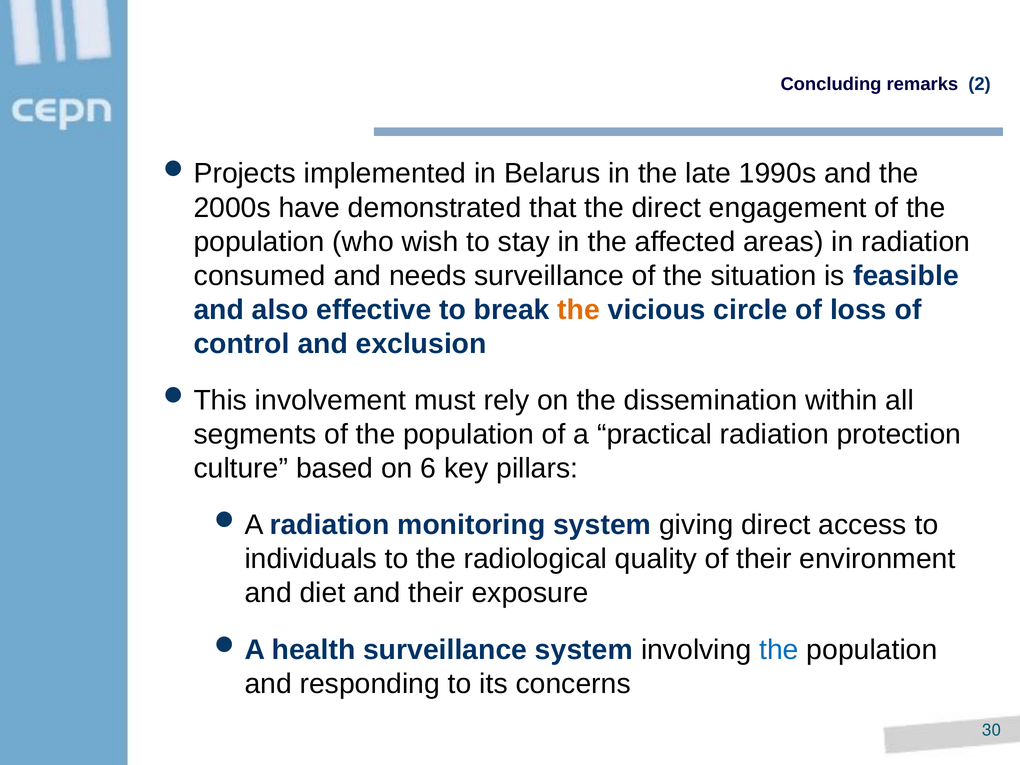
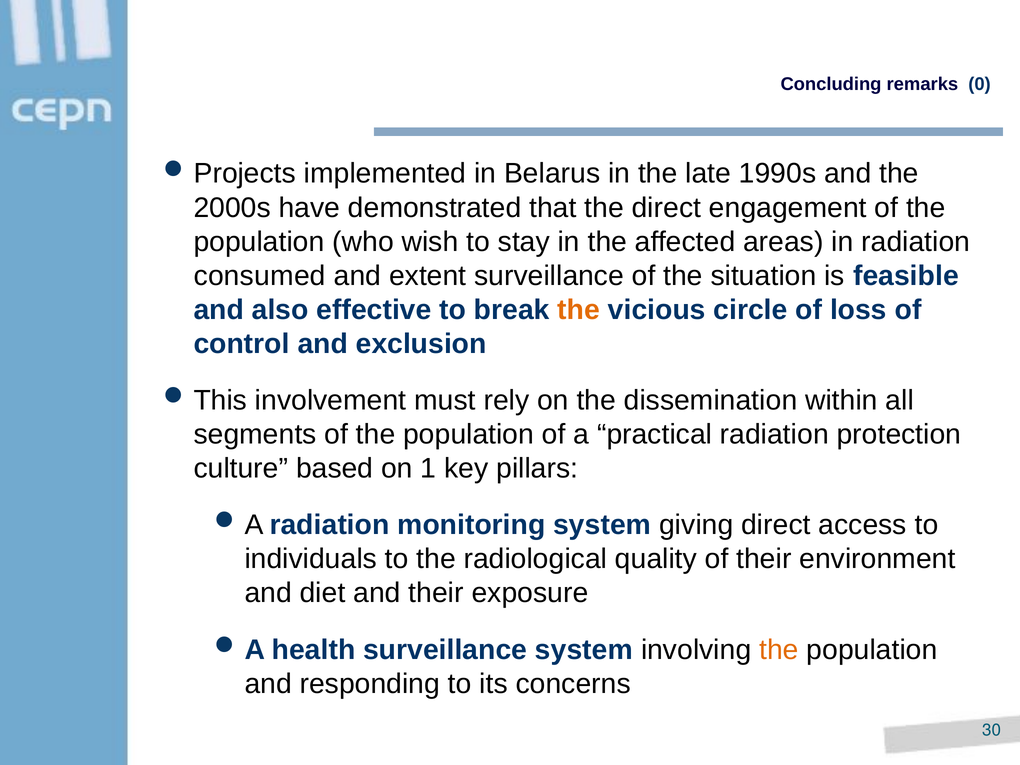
2: 2 -> 0 (980, 84)
needs: needs -> extent (428, 276)
6: 6 -> 1 (428, 468)
the colour: blue -> orange (779, 650)
